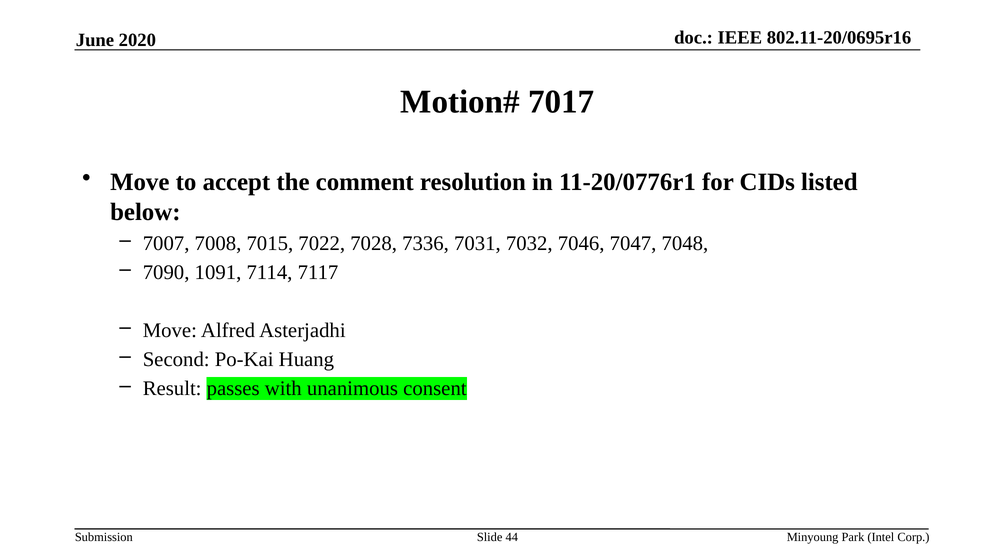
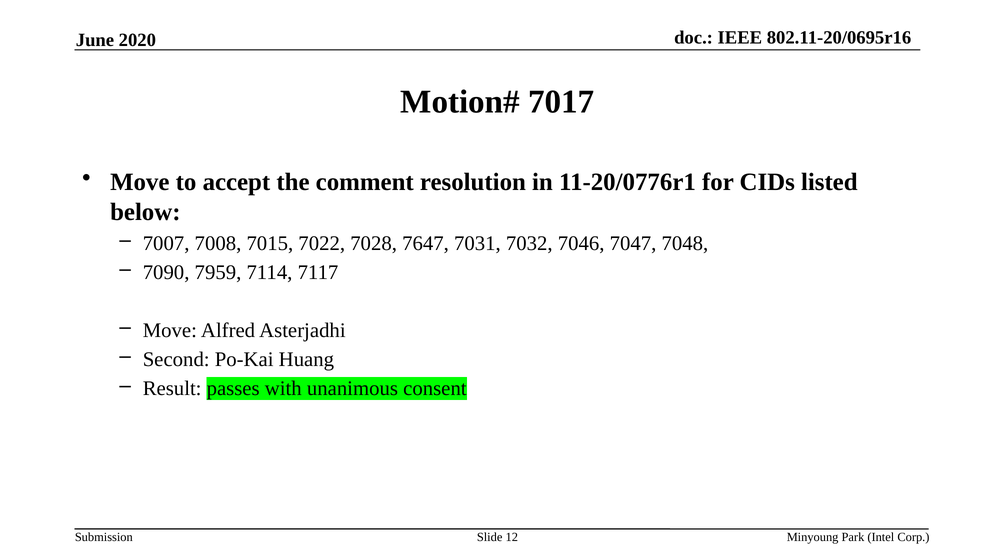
7336: 7336 -> 7647 (425, 243)
1091: 1091 -> 7959 (218, 272)
44: 44 -> 12 (512, 537)
